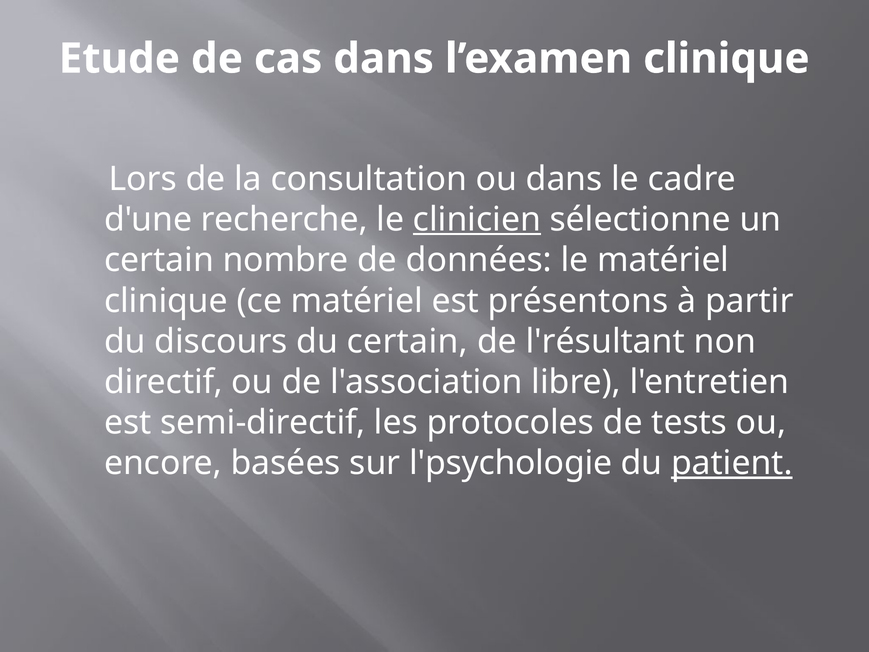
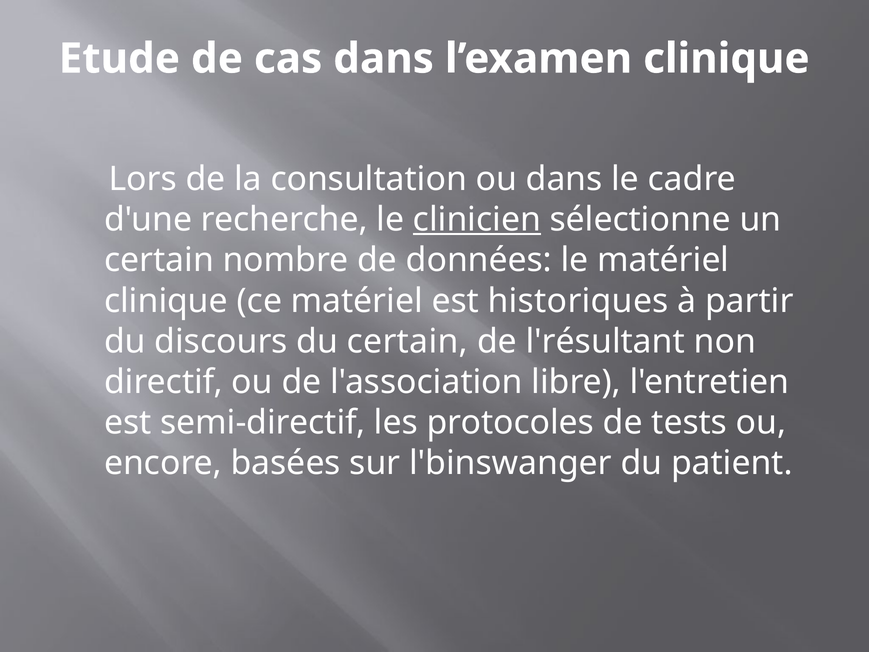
présentons: présentons -> historiques (578, 301)
l'psychologie: l'psychologie -> l'binswanger (511, 463)
patient underline: present -> none (732, 463)
